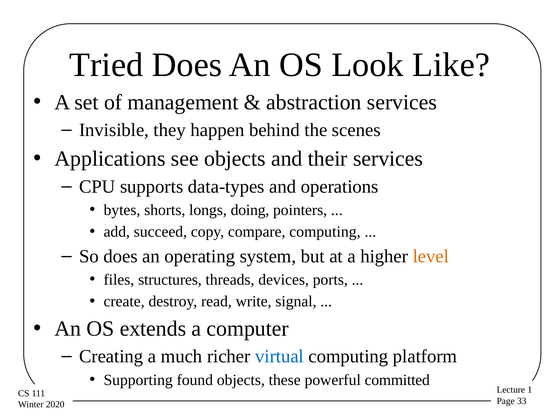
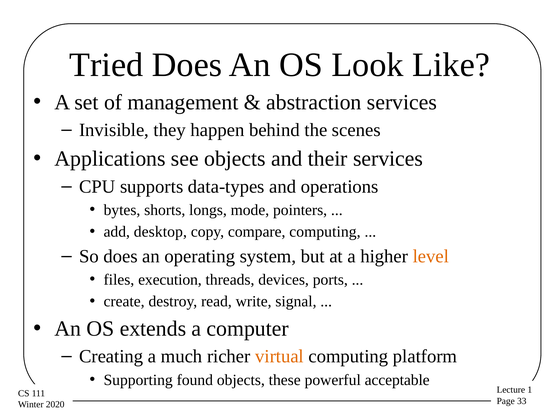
doing: doing -> mode (250, 210)
succeed: succeed -> desktop (160, 232)
structures: structures -> execution (170, 280)
virtual colour: blue -> orange (279, 356)
committed: committed -> acceptable (397, 380)
